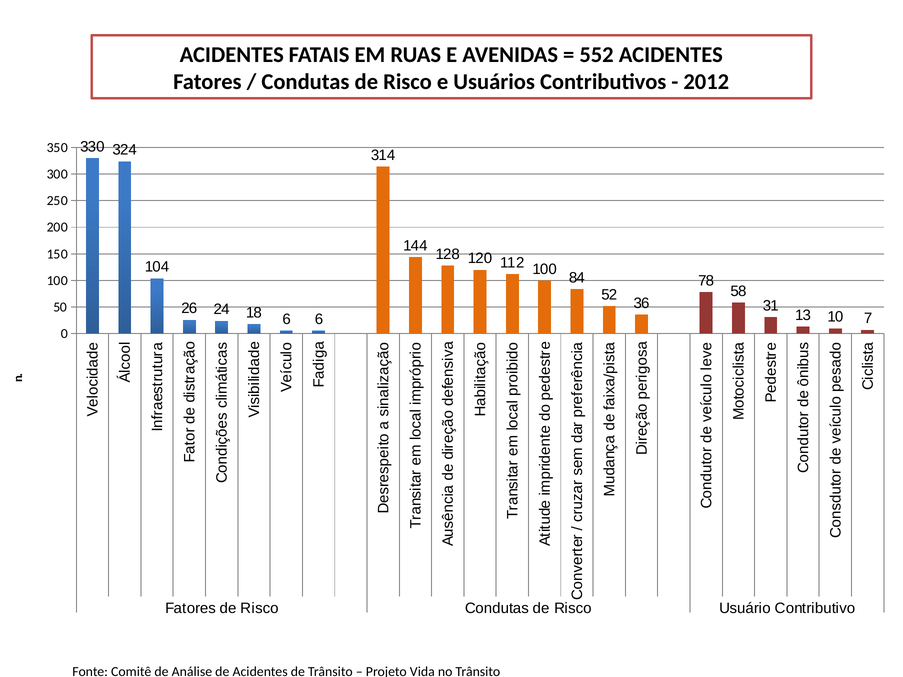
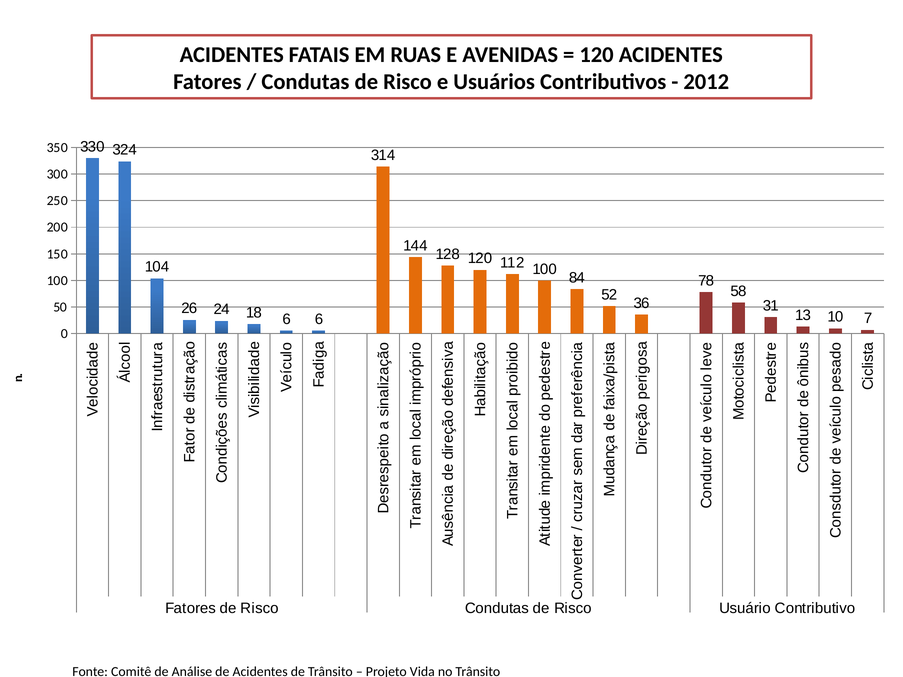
552: 552 -> 120 (597, 55)
